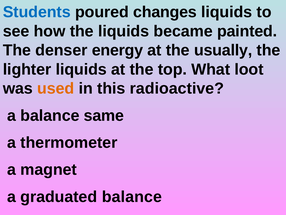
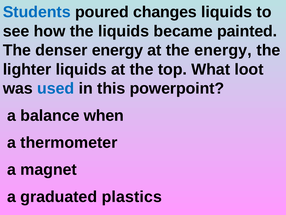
the usually: usually -> energy (223, 50)
used colour: orange -> blue (56, 88)
radioactive: radioactive -> powerpoint (177, 88)
same: same -> when (104, 115)
graduated balance: balance -> plastics (132, 196)
